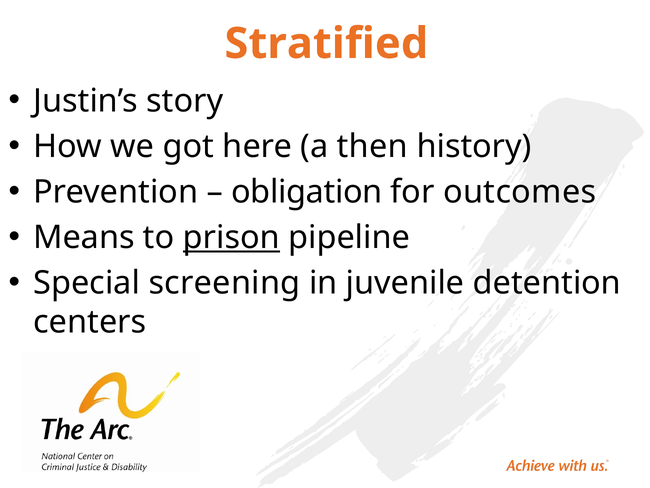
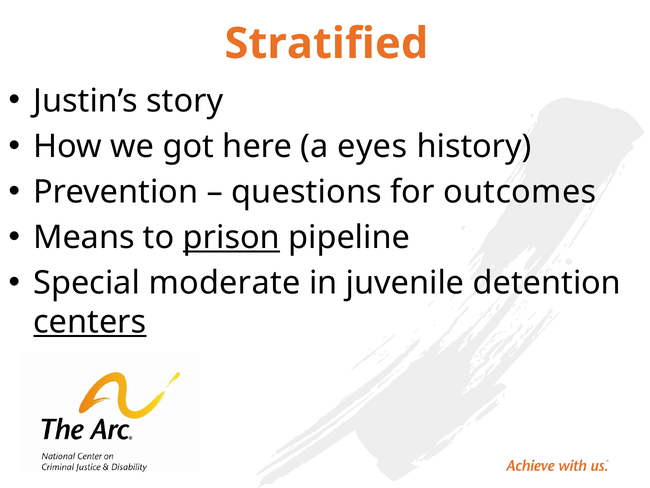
then: then -> eyes (372, 146)
obligation: obligation -> questions (307, 192)
screening: screening -> moderate (224, 283)
centers underline: none -> present (90, 322)
